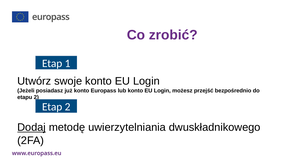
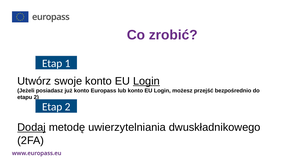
Login underline: none -> present (146, 81)
